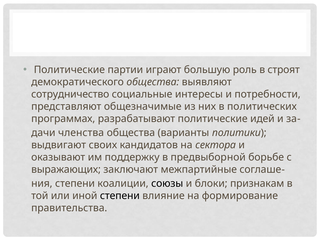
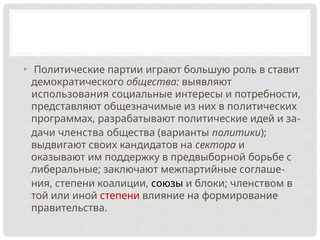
строят: строят -> ставит (284, 70)
сотрудничество: сотрудничество -> использования (70, 94)
выражающих: выражающих -> либеральные (66, 170)
признакам: признакам -> членством (257, 183)
степени colour: black -> red (120, 196)
